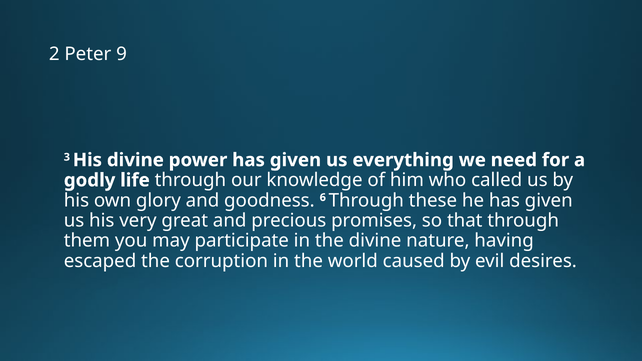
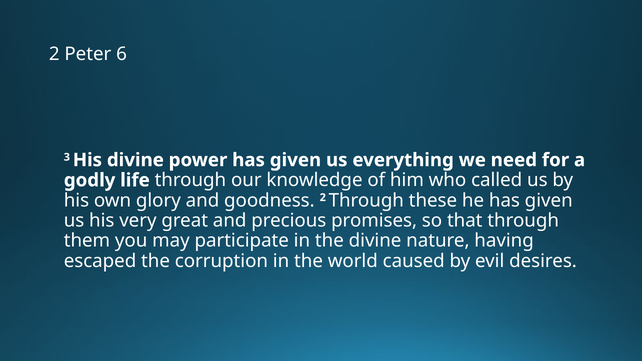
9: 9 -> 6 (122, 54)
goodness 6: 6 -> 2 (323, 198)
